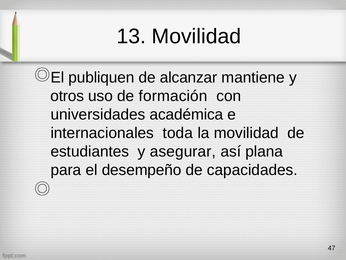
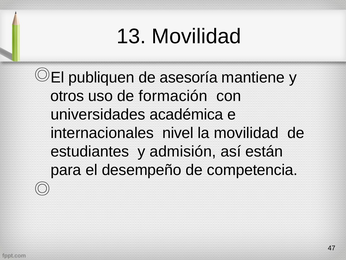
alcanzar: alcanzar -> asesoría (189, 77)
toda: toda -> nivel (178, 133)
asegurar: asegurar -> admisión (183, 151)
plana: plana -> están (264, 151)
capacidades: capacidades -> competencia (252, 170)
